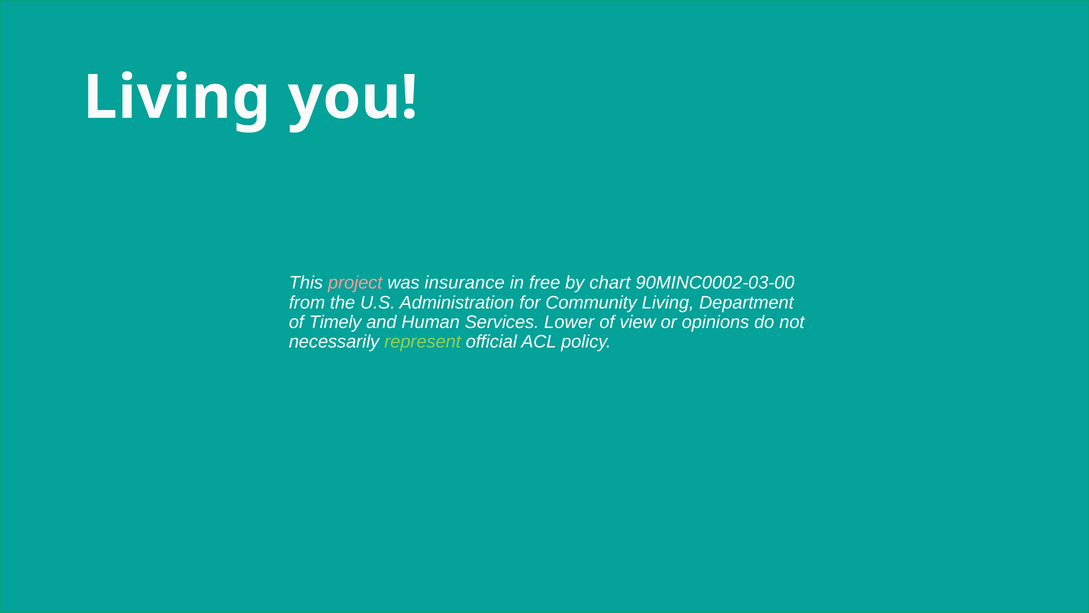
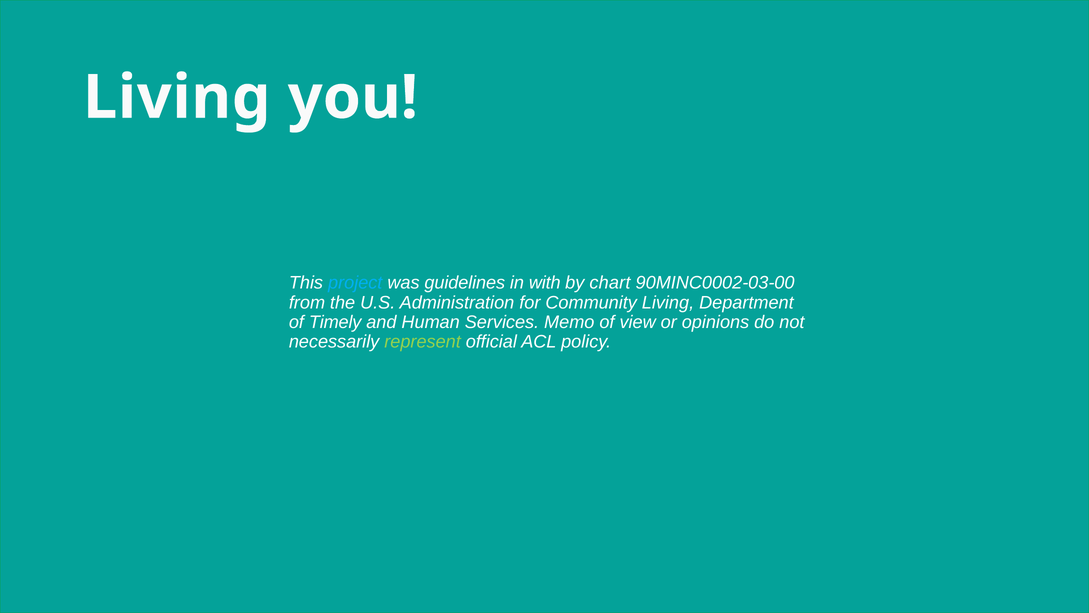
project colour: pink -> light blue (355, 283)
insurance: insurance -> guidelines (465, 283)
free: free -> with (545, 283)
Lower: Lower -> Memo (569, 322)
